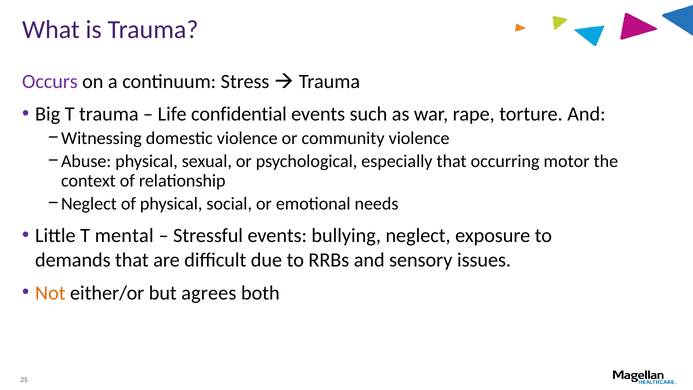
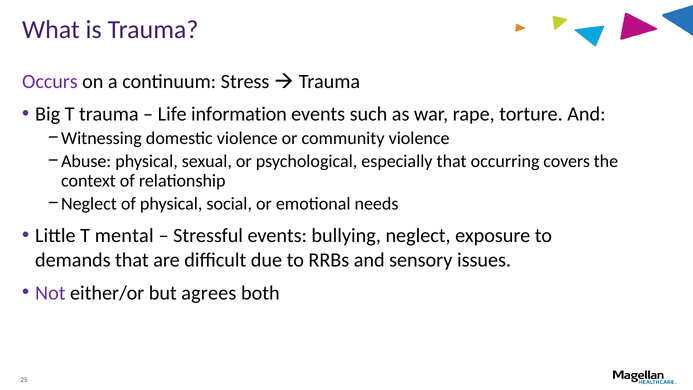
confidential: confidential -> information (239, 114)
motor: motor -> covers (567, 161)
Not colour: orange -> purple (50, 293)
